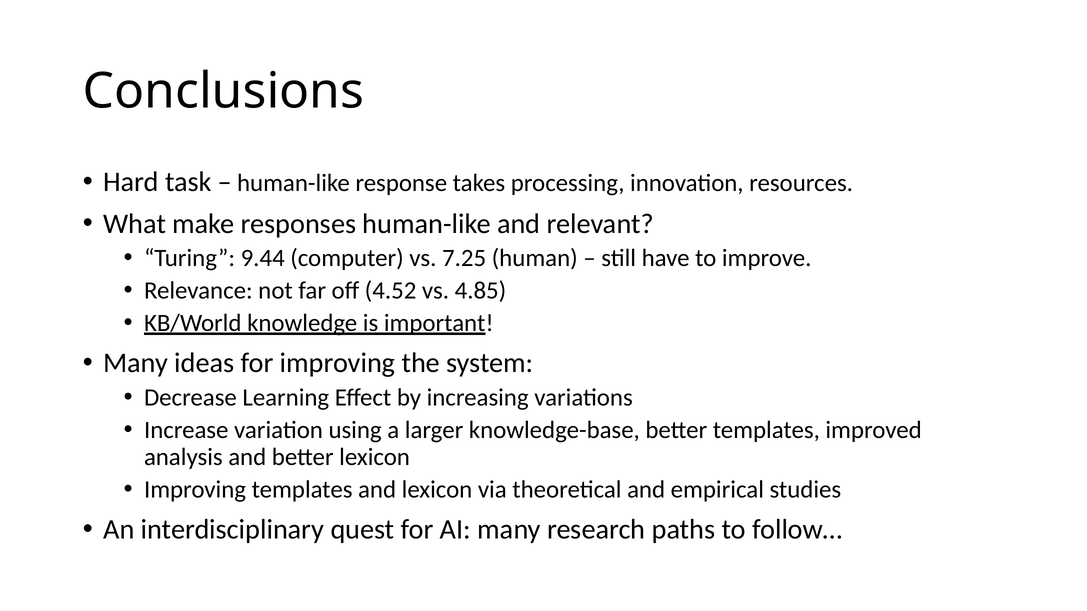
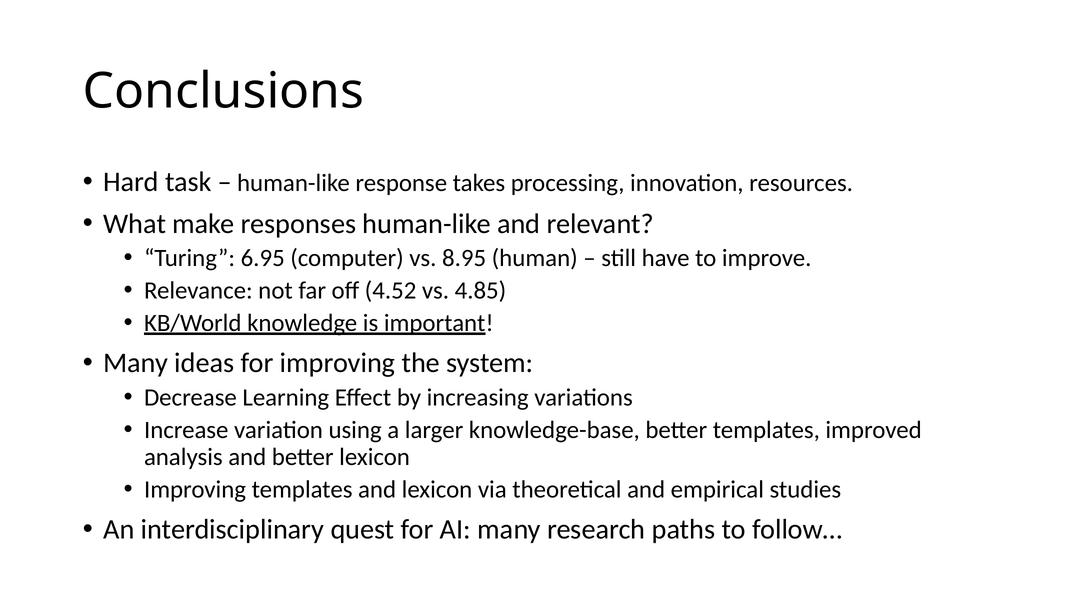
9.44: 9.44 -> 6.95 (263, 258)
7.25: 7.25 -> 8.95 (464, 258)
